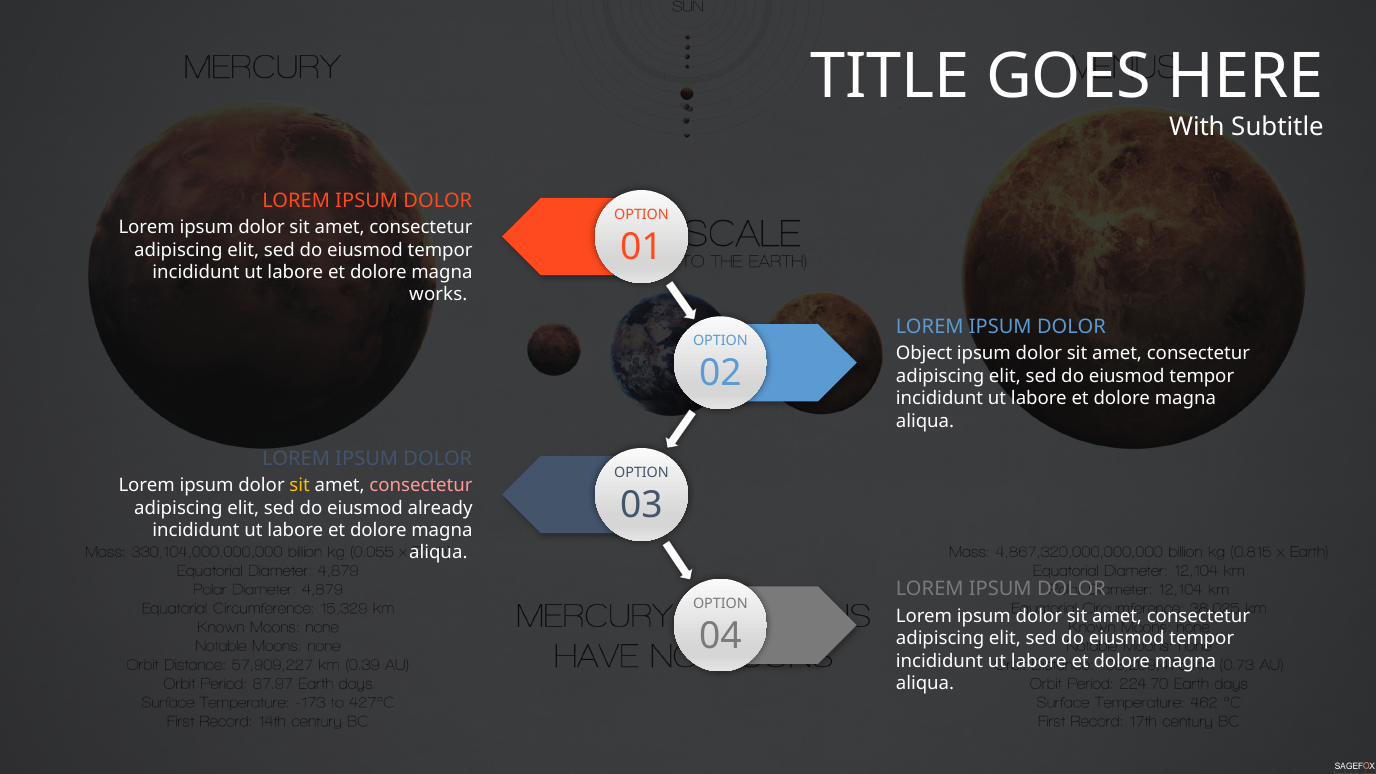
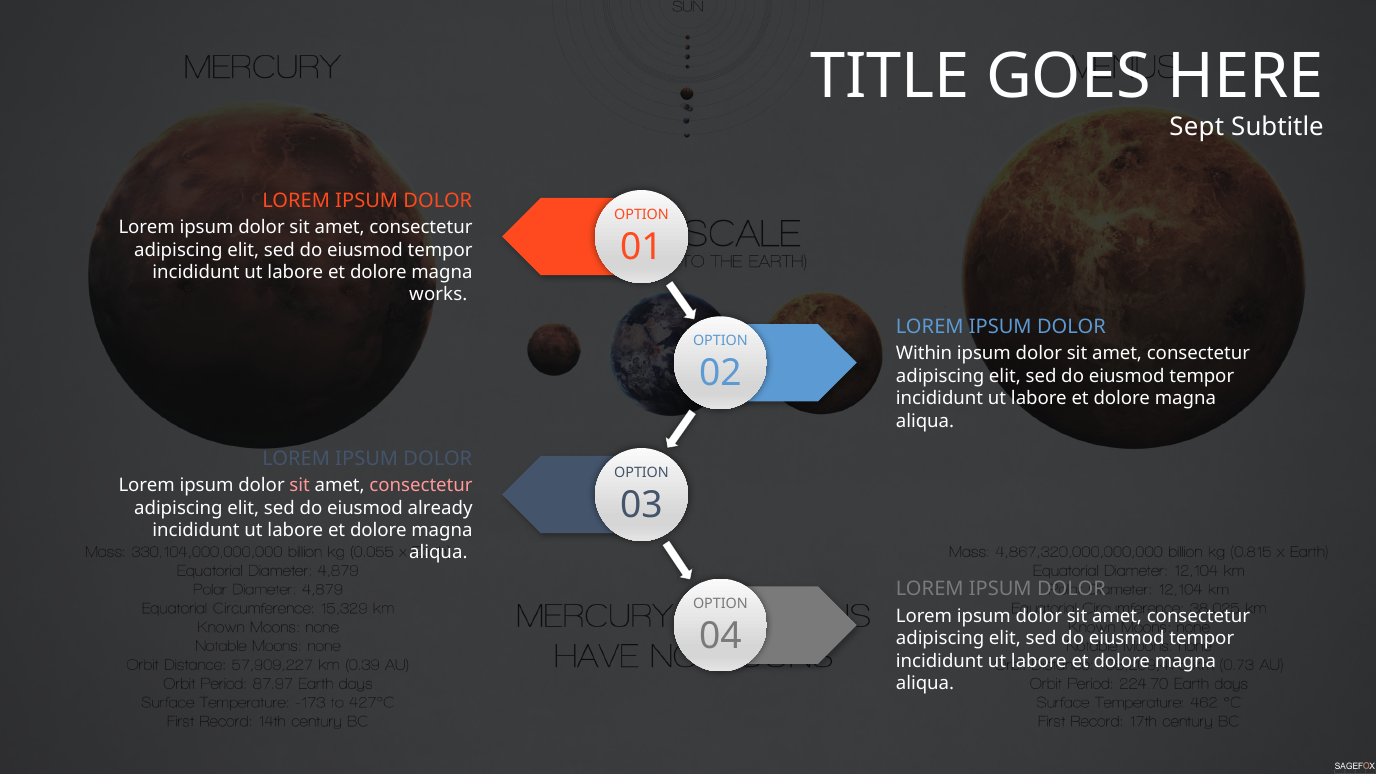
With: With -> Sept (1197, 127)
Object: Object -> Within (924, 354)
sit colour: yellow -> pink (300, 486)
